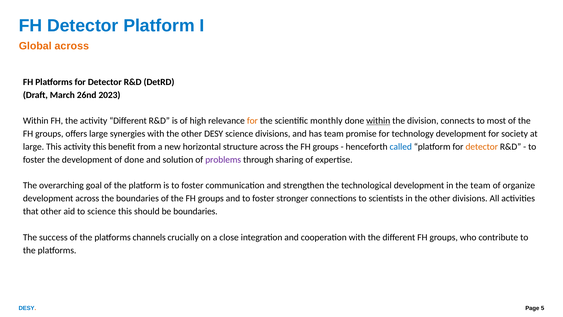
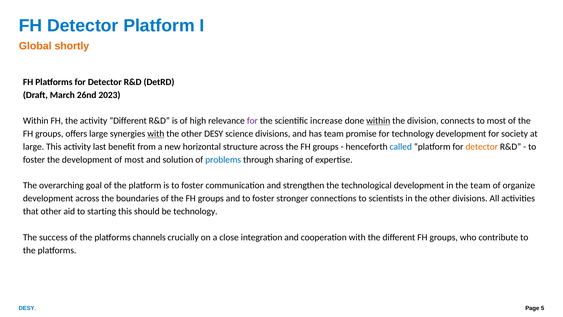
Global across: across -> shortly (72, 46)
for colour: orange -> purple (252, 121)
monthly: monthly -> increase (326, 121)
with underline: none -> present (156, 134)
activity this: this -> last (100, 147)
of done: done -> most (134, 160)
problems colour: purple -> blue (223, 160)
to science: science -> starting (102, 211)
be boundaries: boundaries -> technology (195, 211)
